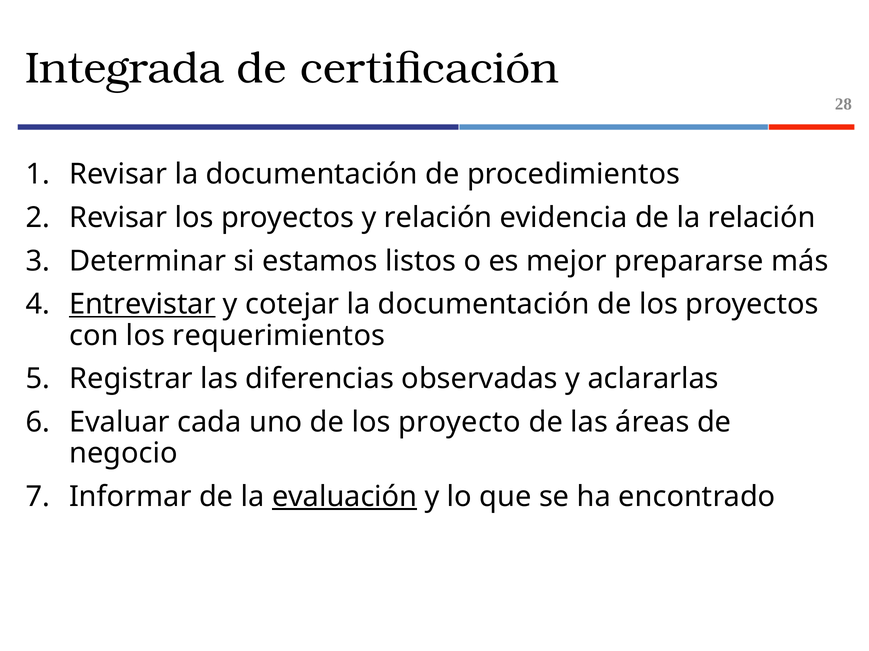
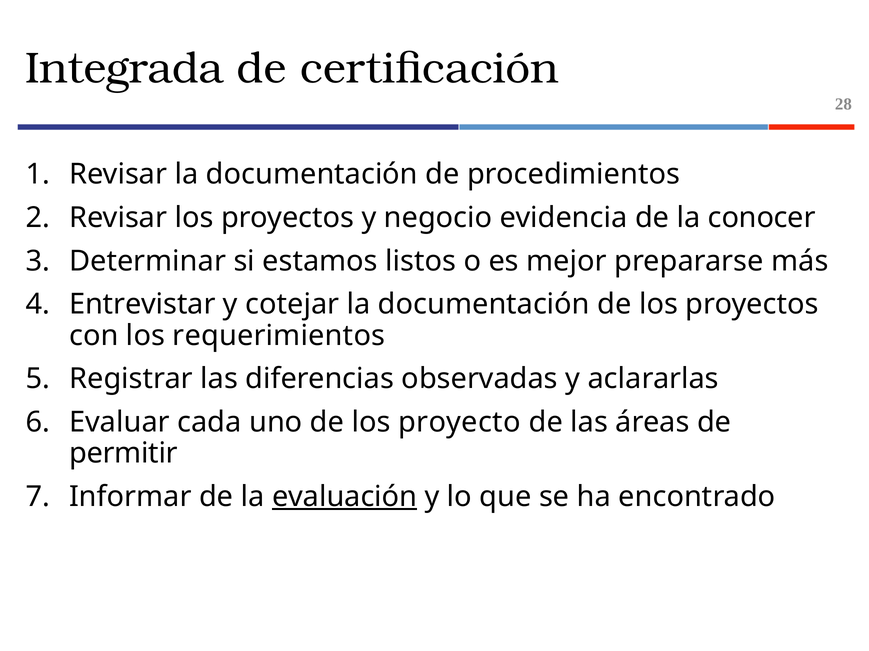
y relación: relación -> negocio (438, 218)
la relación: relación -> conocer (762, 218)
Entrevistar underline: present -> none (142, 305)
negocio: negocio -> permitir (124, 454)
